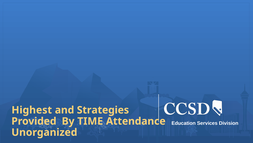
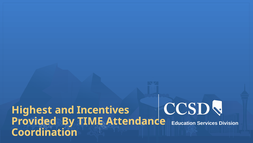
Strategies: Strategies -> Incentives (103, 110)
Unorganized: Unorganized -> Coordination (44, 132)
